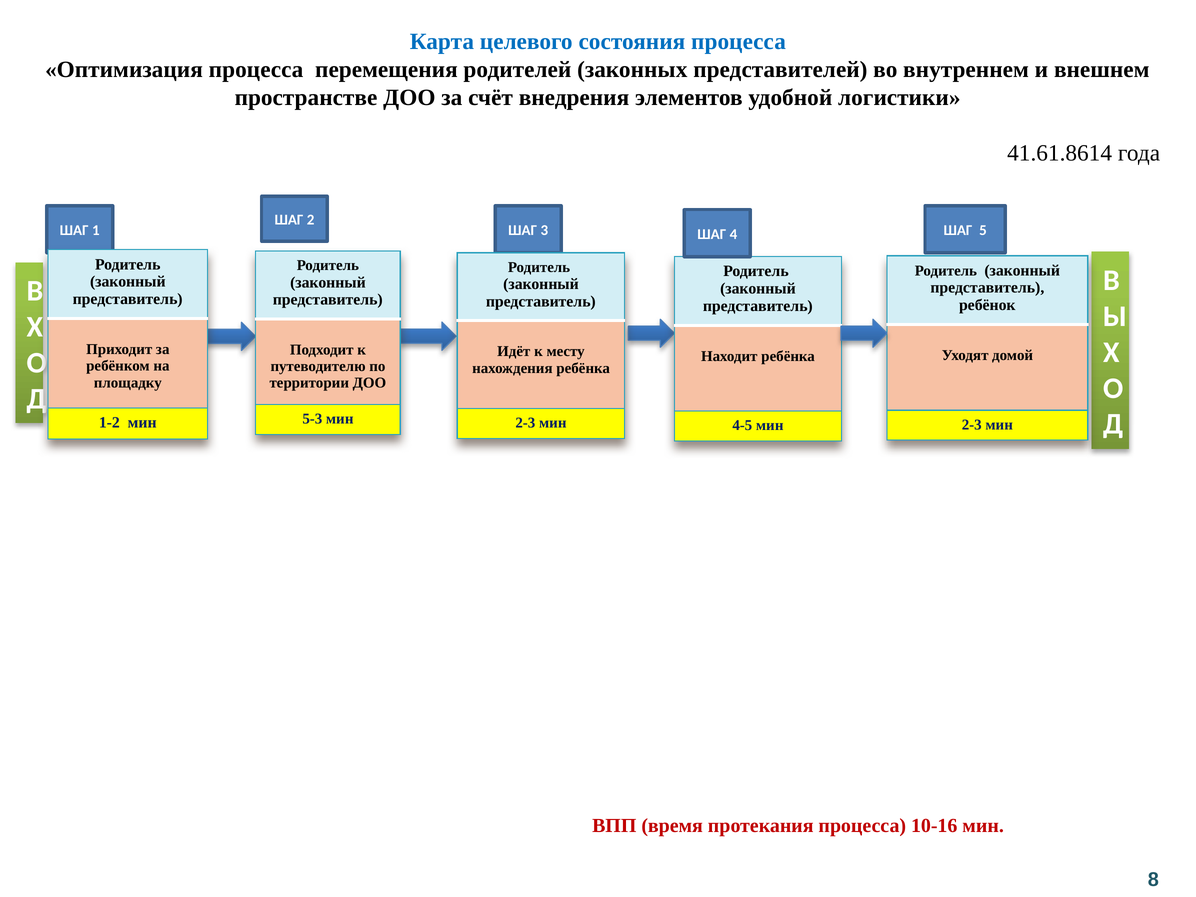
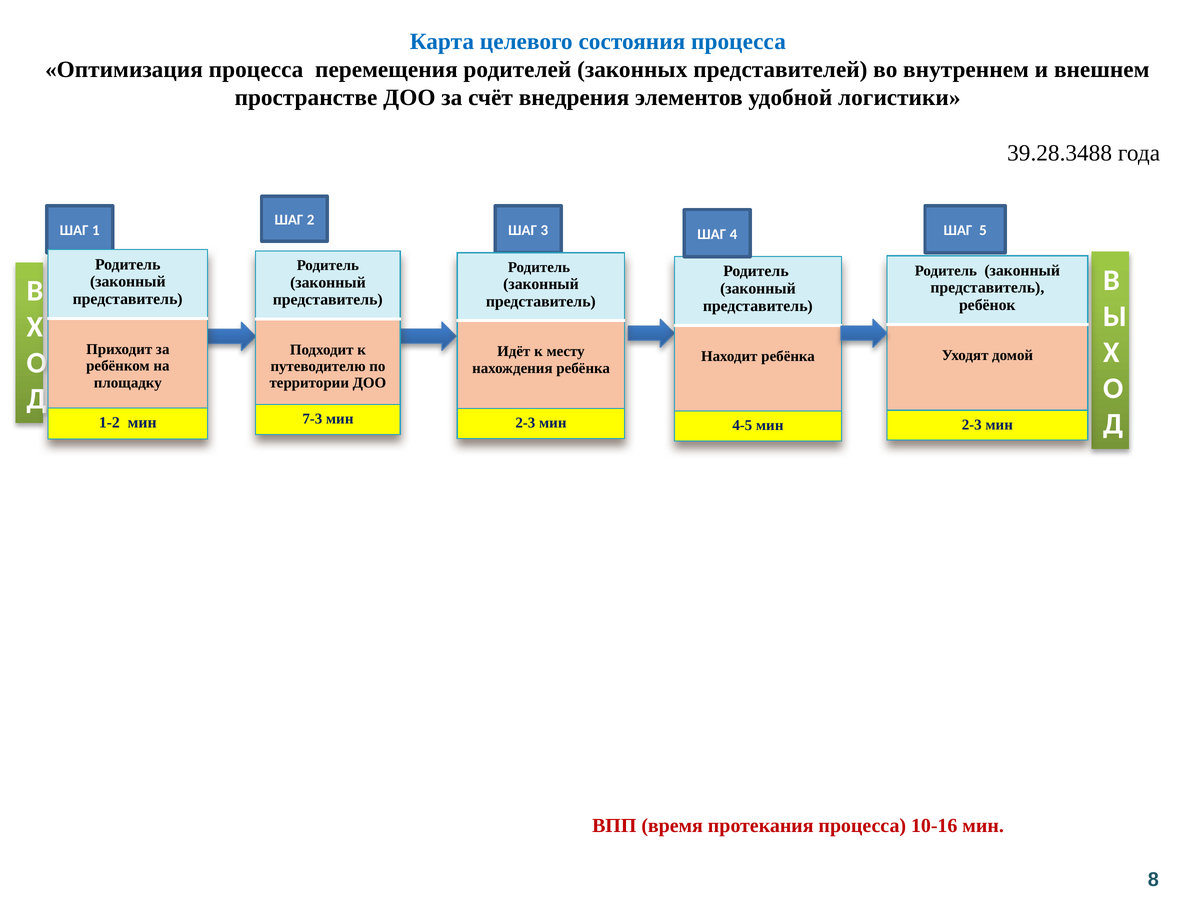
41.61.8614: 41.61.8614 -> 39.28.3488 (1060, 153)
5-3: 5-3 -> 7-3 (312, 419)
